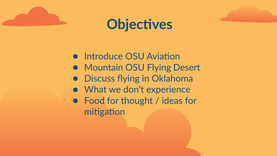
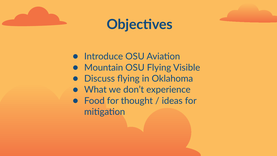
Desert: Desert -> Visible (187, 67)
